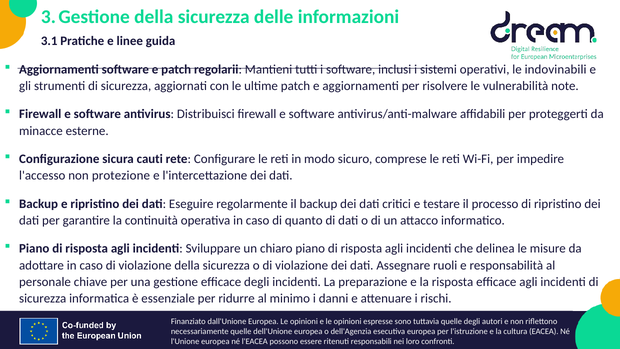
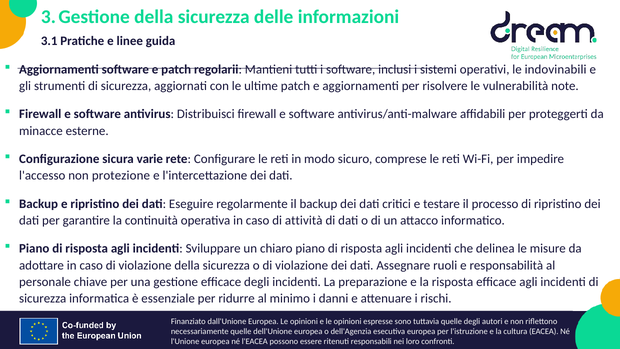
cauti: cauti -> varie (150, 159)
quanto: quanto -> attività (304, 220)
